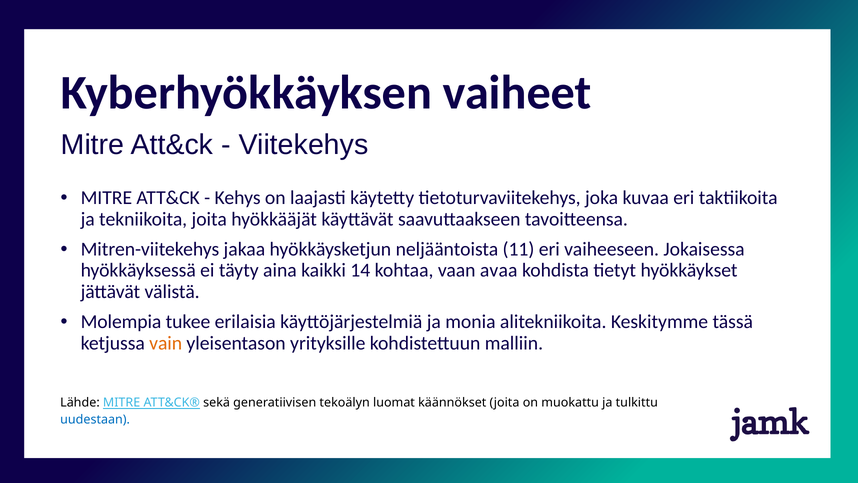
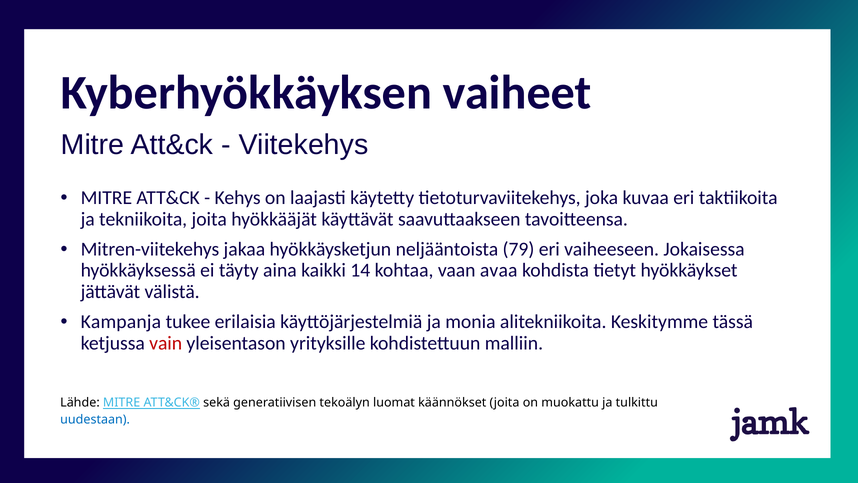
11: 11 -> 79 (518, 249)
Molempia: Molempia -> Kampanja (121, 322)
vain colour: orange -> red (166, 343)
